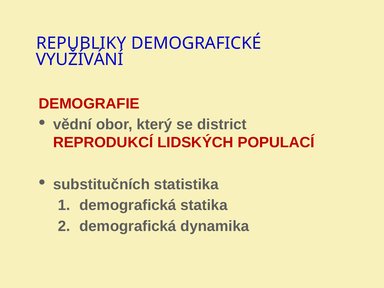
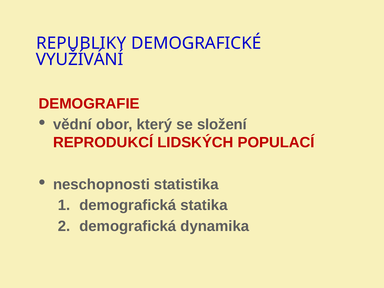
district: district -> složení (222, 125)
substitučních: substitučních -> neschopnosti (101, 184)
